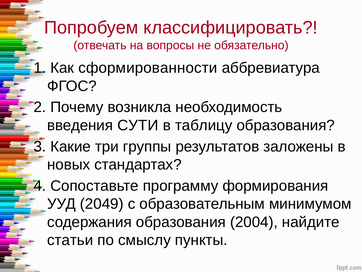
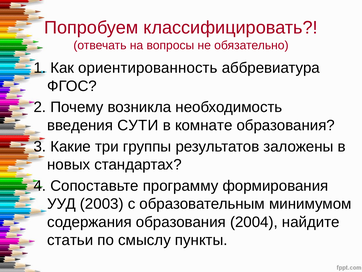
сформированности: сформированности -> ориентированность (148, 68)
таблицу: таблицу -> комнате (204, 125)
2049: 2049 -> 2003 (102, 204)
